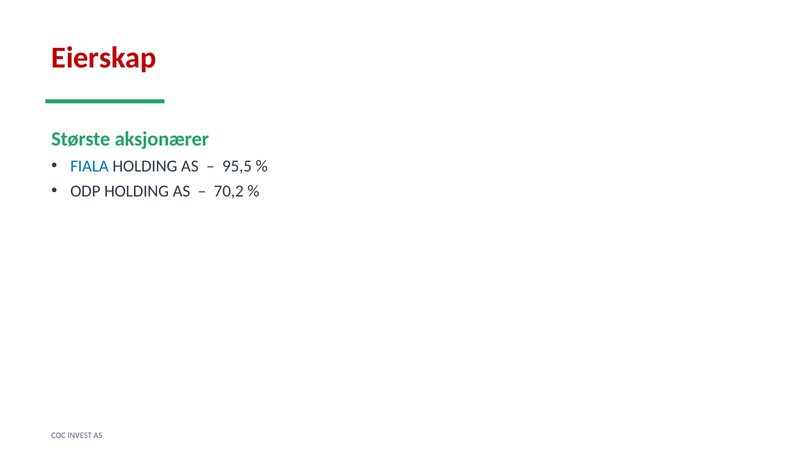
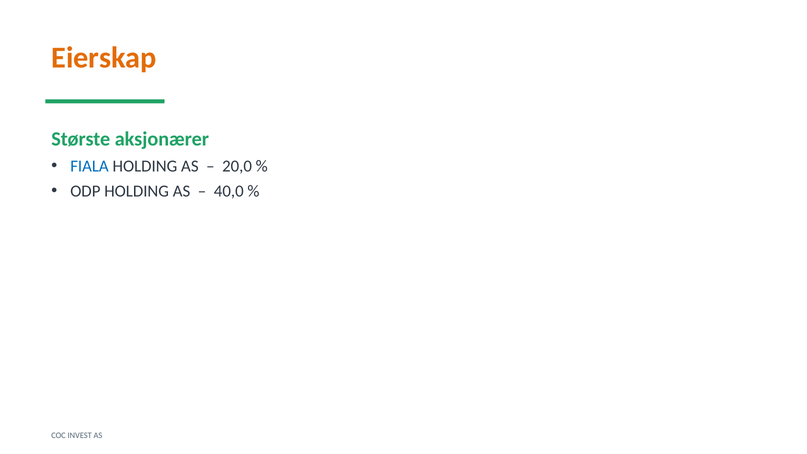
Eierskap colour: red -> orange (104, 58)
95,5: 95,5 -> 20,0 (237, 166)
70,2: 70,2 -> 40,0 (229, 191)
